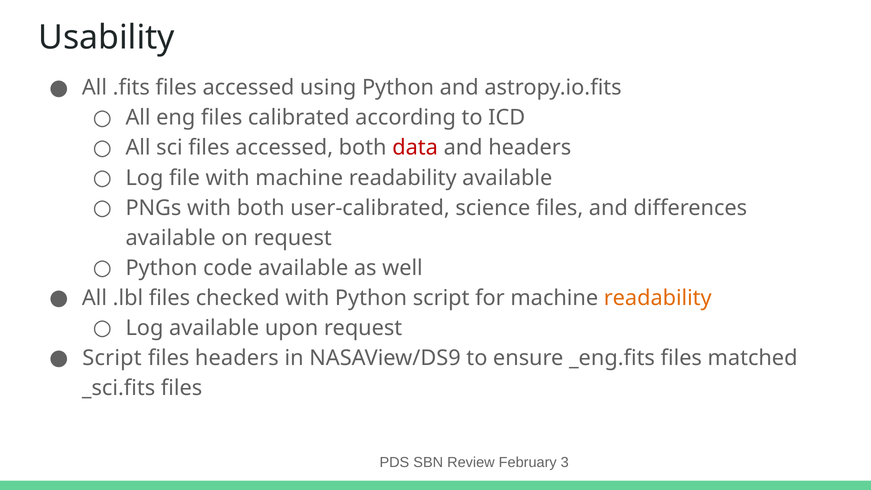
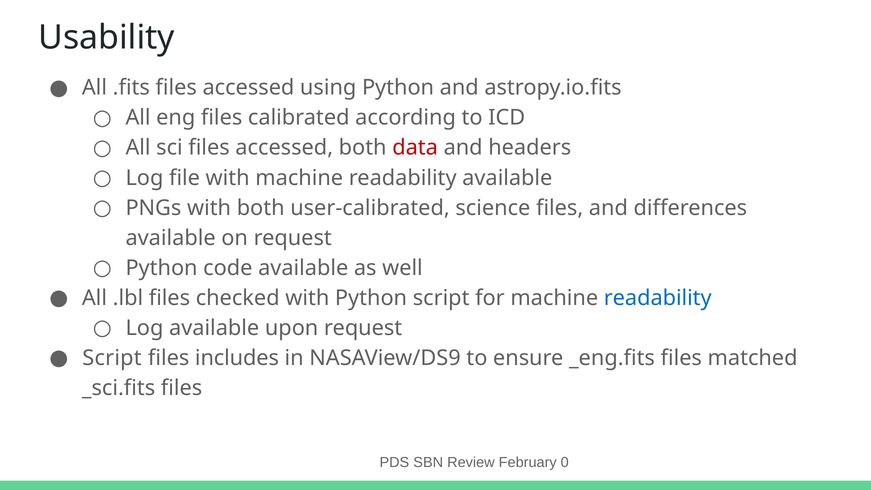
readability colour: orange -> blue (658, 298)
files headers: headers -> includes (237, 358)
3: 3 -> 0 (565, 462)
